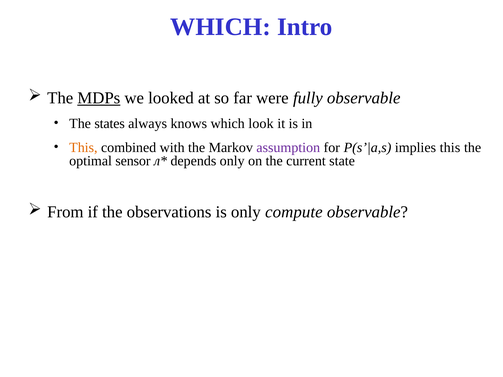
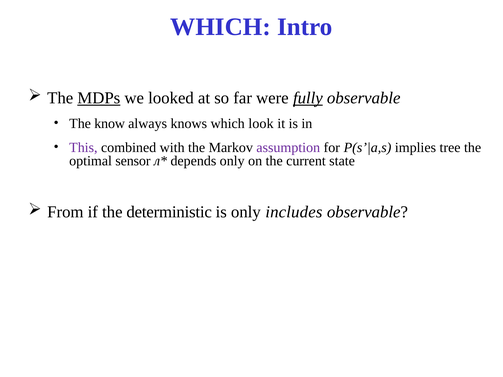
fully underline: none -> present (308, 98)
states: states -> know (110, 124)
This colour: orange -> purple (83, 148)
implies this: this -> tree (450, 148)
observations: observations -> deterministic (169, 212)
compute: compute -> includes (294, 212)
